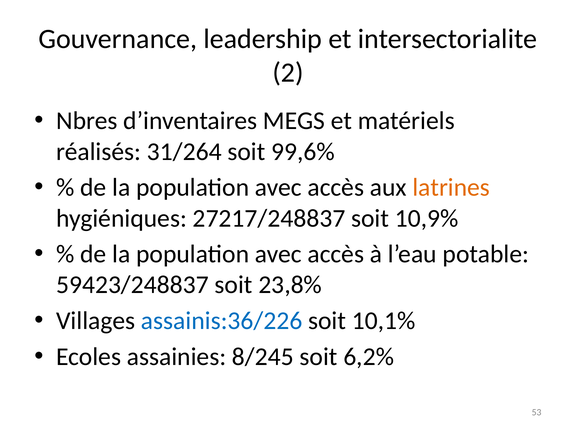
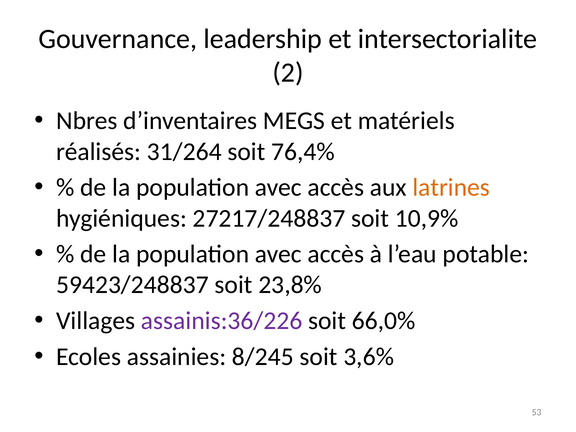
99,6%: 99,6% -> 76,4% (303, 152)
assainis:36/226 colour: blue -> purple (222, 321)
10,1%: 10,1% -> 66,0% (384, 321)
6,2%: 6,2% -> 3,6% (369, 357)
